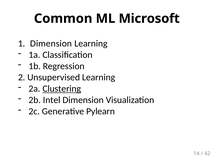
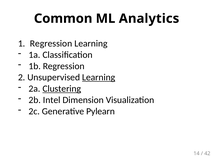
Microsoft: Microsoft -> Analytics (149, 19)
Dimension: Dimension -> Regression (51, 44)
Learning underline: none -> present (99, 78)
